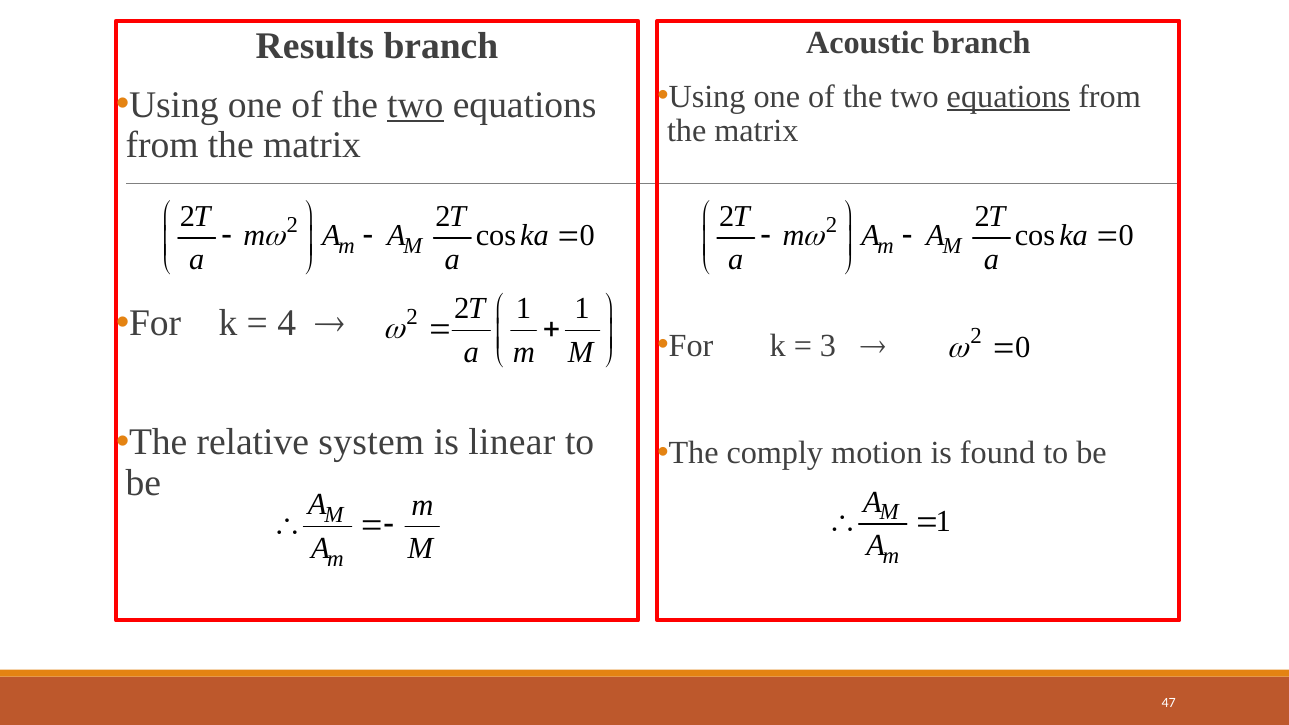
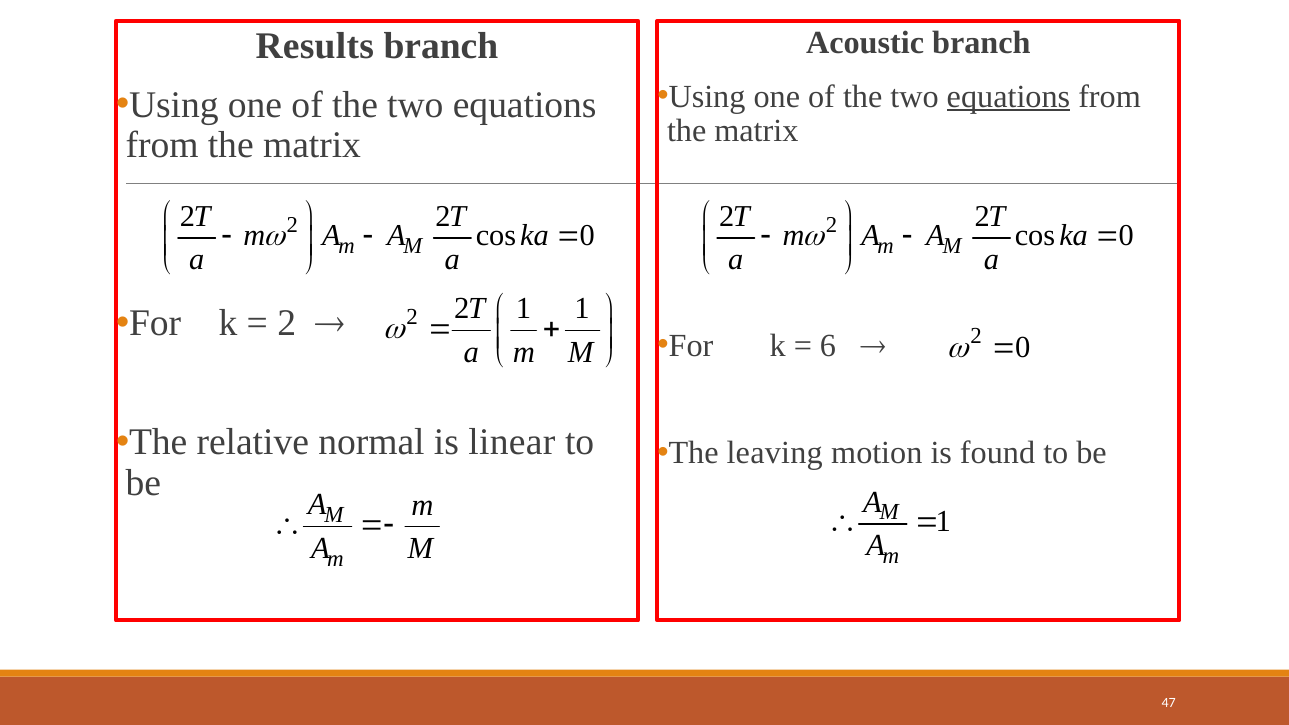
two underline: present -> none (415, 105)
4: 4 -> 2 (287, 323)
3: 3 -> 6 (828, 346)
system: system -> normal (371, 442)
comply: comply -> leaving (775, 453)
